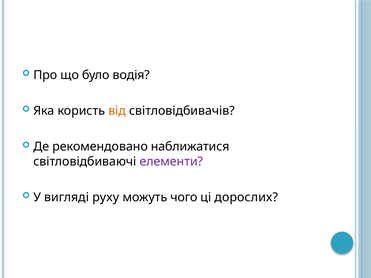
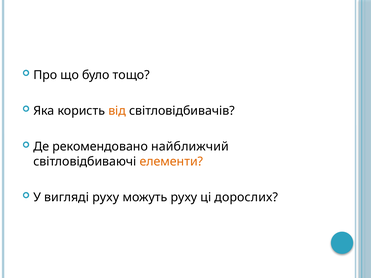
водія: водія -> тощо (131, 75)
наближатися: наближатися -> найближчий (190, 147)
елементи colour: purple -> orange (171, 162)
можуть чого: чого -> руху (184, 197)
